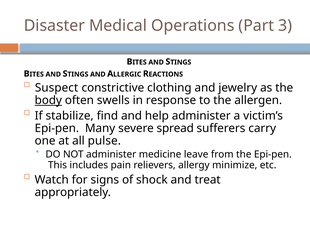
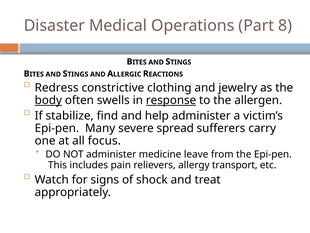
3: 3 -> 8 (285, 26)
Suspect: Suspect -> Redress (57, 88)
response underline: none -> present (171, 100)
pulse: pulse -> focus (104, 141)
minimize: minimize -> transport (235, 165)
